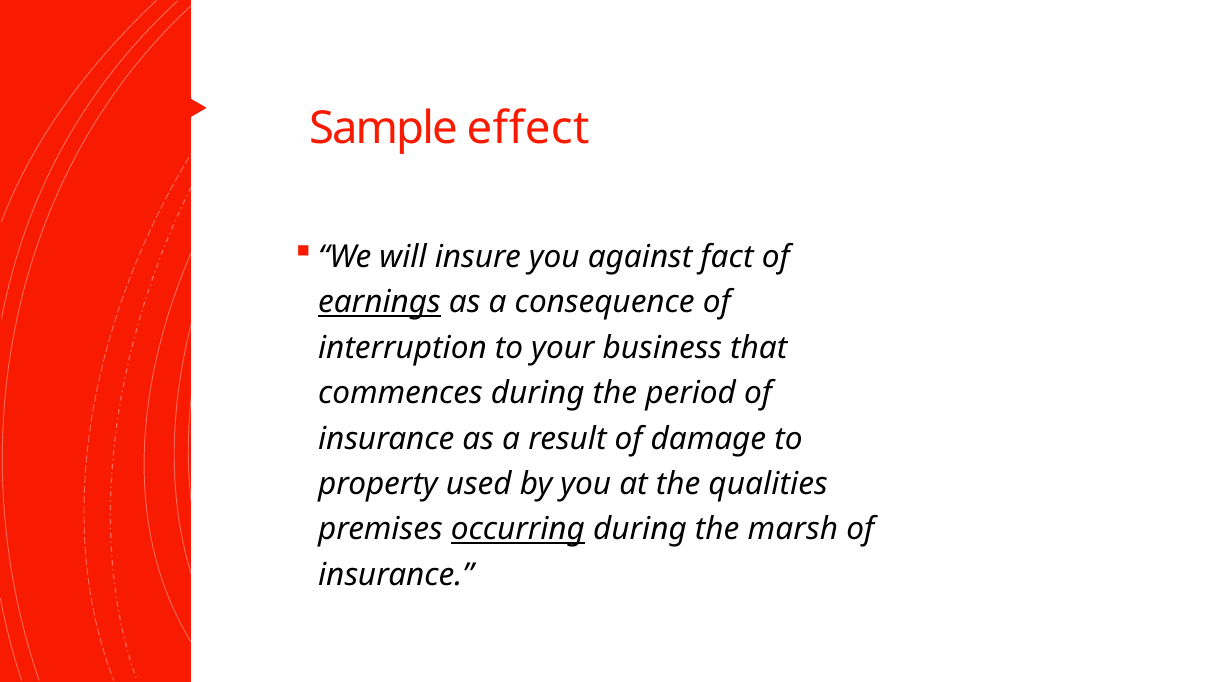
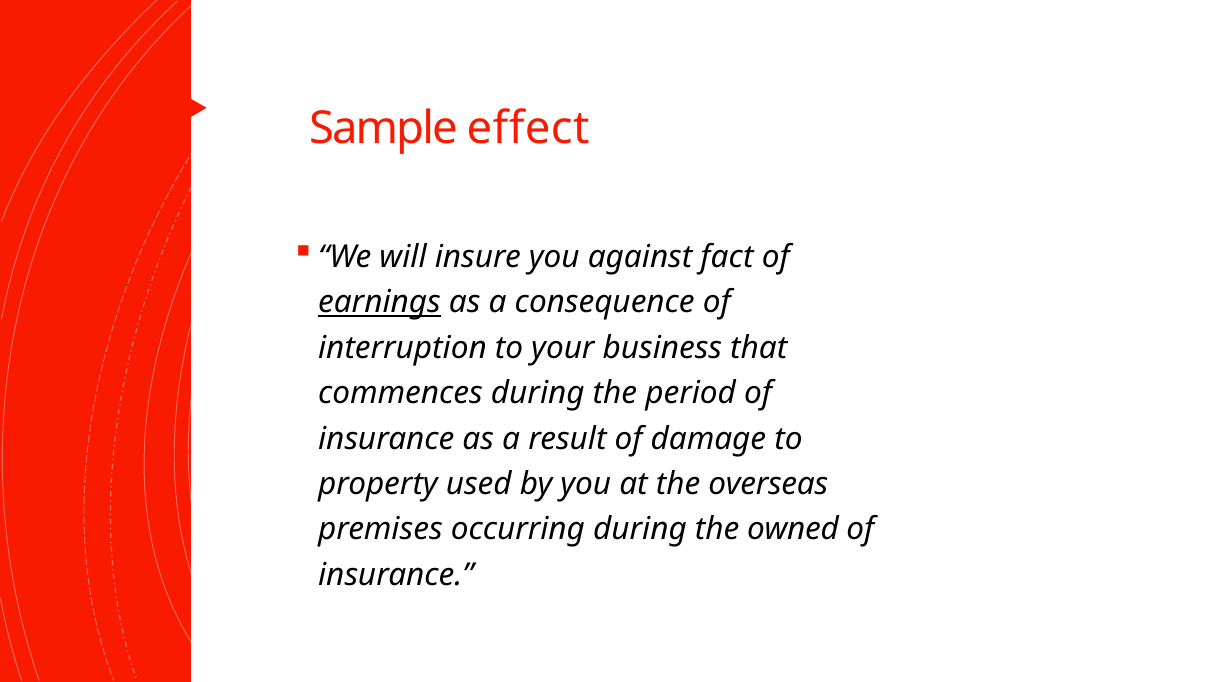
qualities: qualities -> overseas (768, 484)
occurring underline: present -> none (518, 529)
marsh: marsh -> owned (793, 529)
